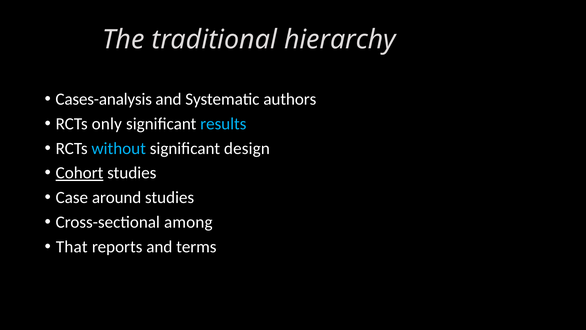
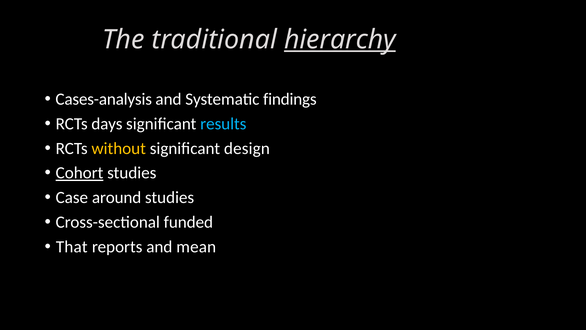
hierarchy underline: none -> present (340, 39)
authors: authors -> findings (290, 99)
only: only -> days (107, 124)
without colour: light blue -> yellow (119, 148)
among: among -> funded (188, 222)
terms: terms -> mean (196, 246)
